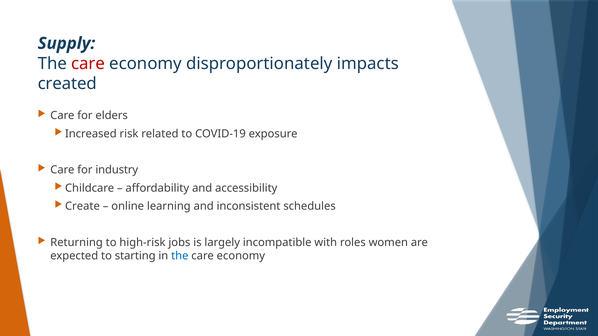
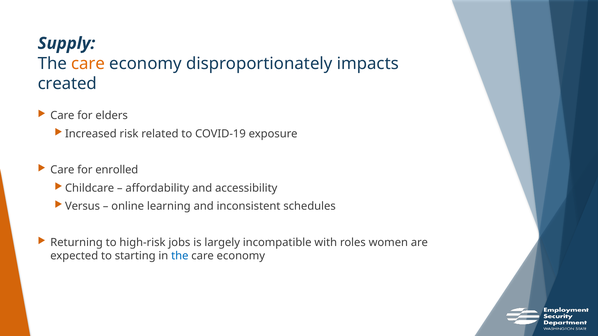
care colour: red -> orange (88, 64)
industry: industry -> enrolled (117, 170)
Create: Create -> Versus (82, 206)
